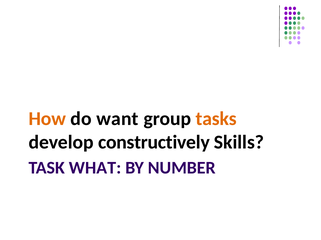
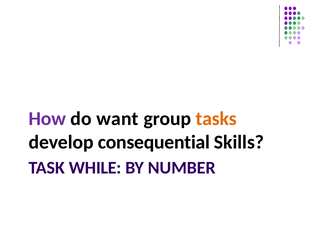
How colour: orange -> purple (47, 119)
constructively: constructively -> consequential (154, 143)
WHAT: WHAT -> WHILE (95, 168)
